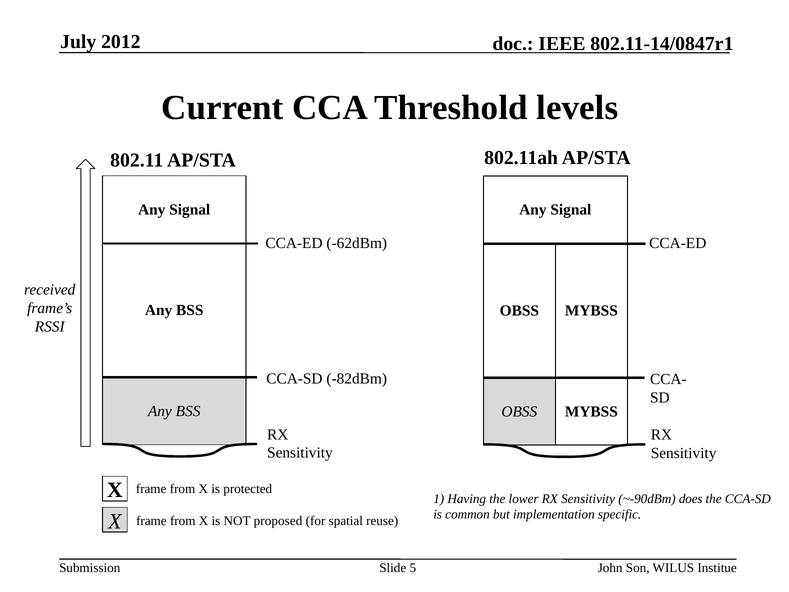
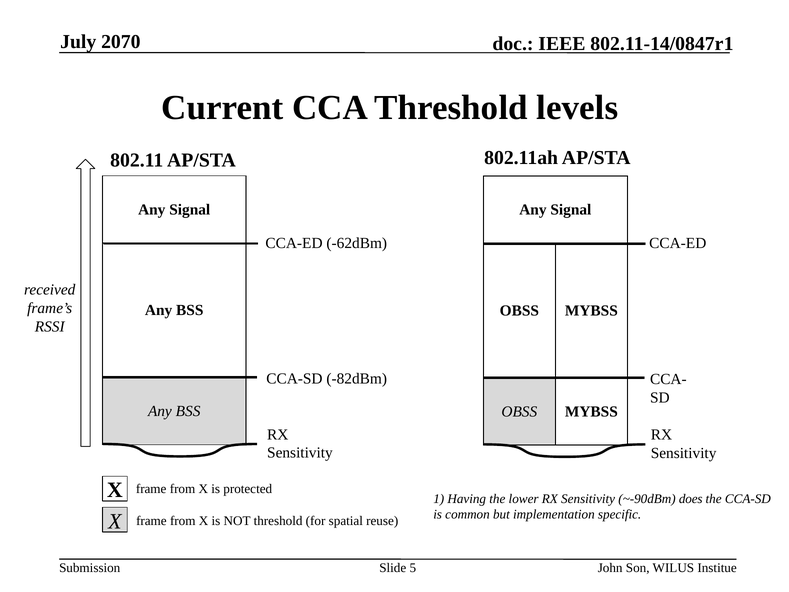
2012: 2012 -> 2070 (121, 42)
NOT proposed: proposed -> threshold (278, 520)
